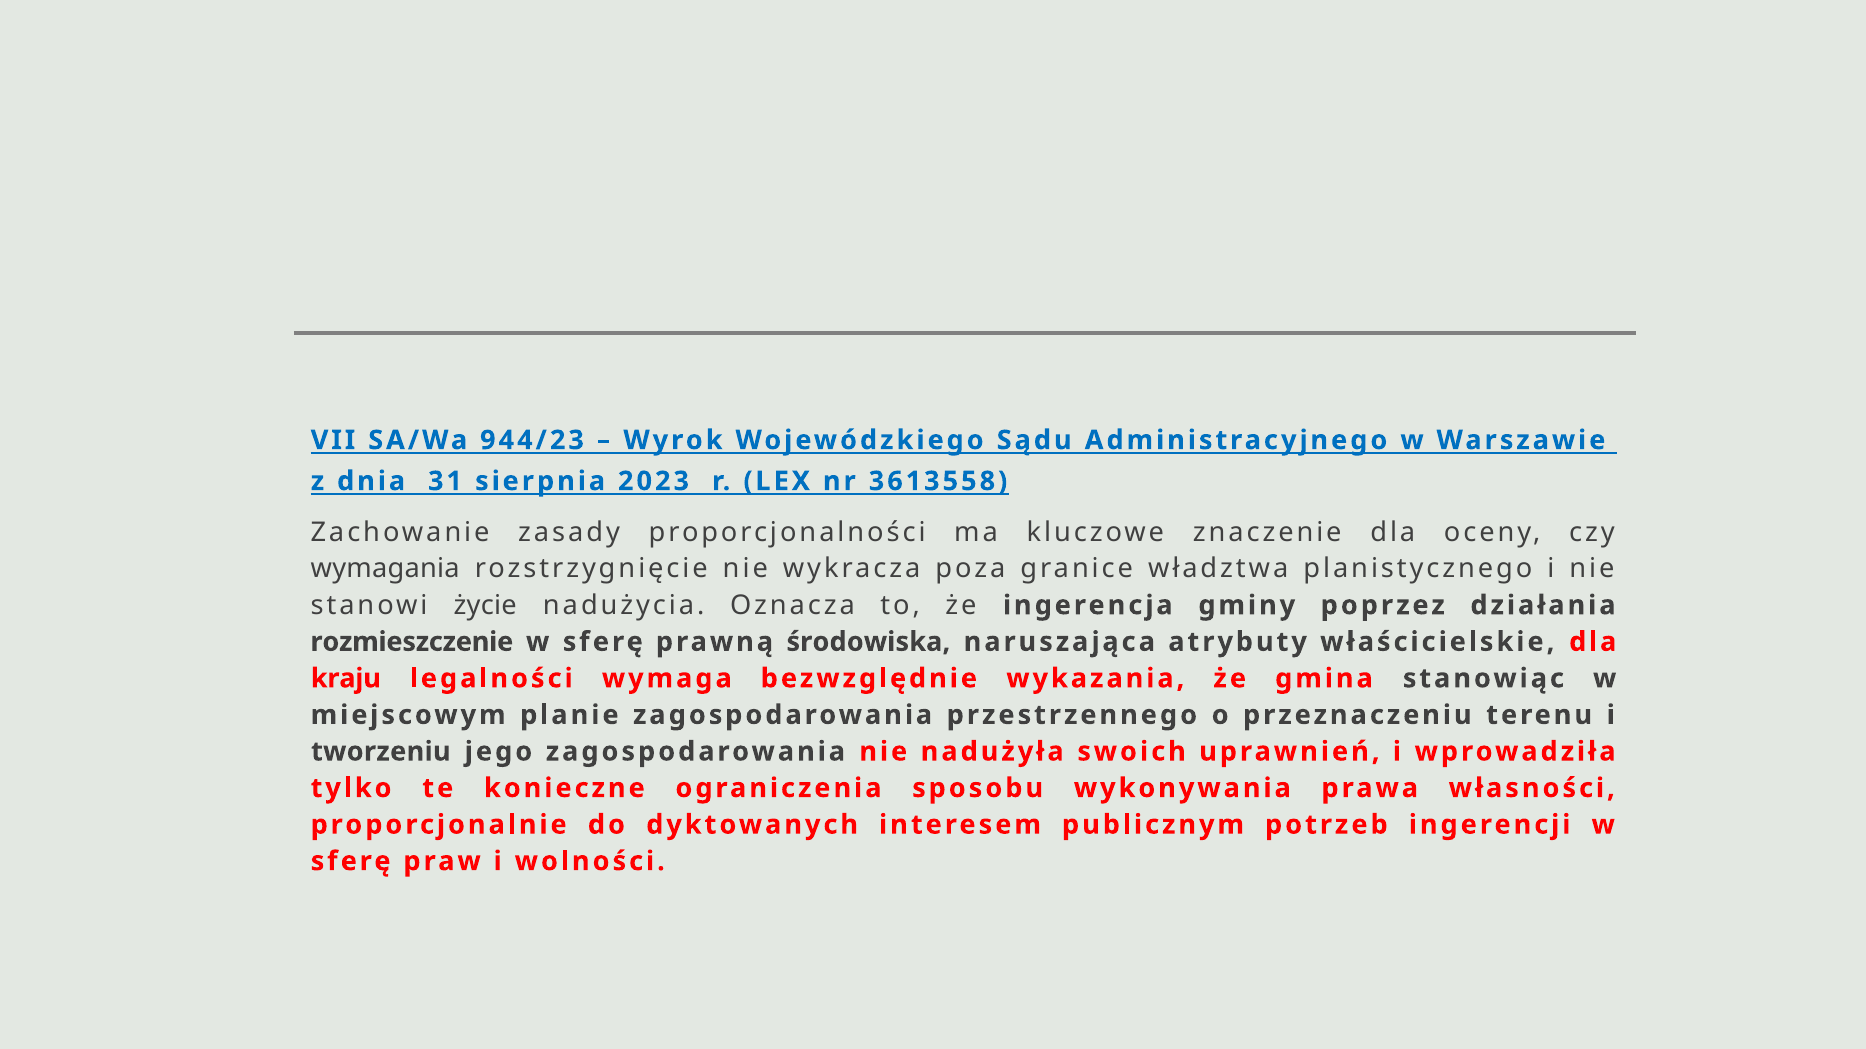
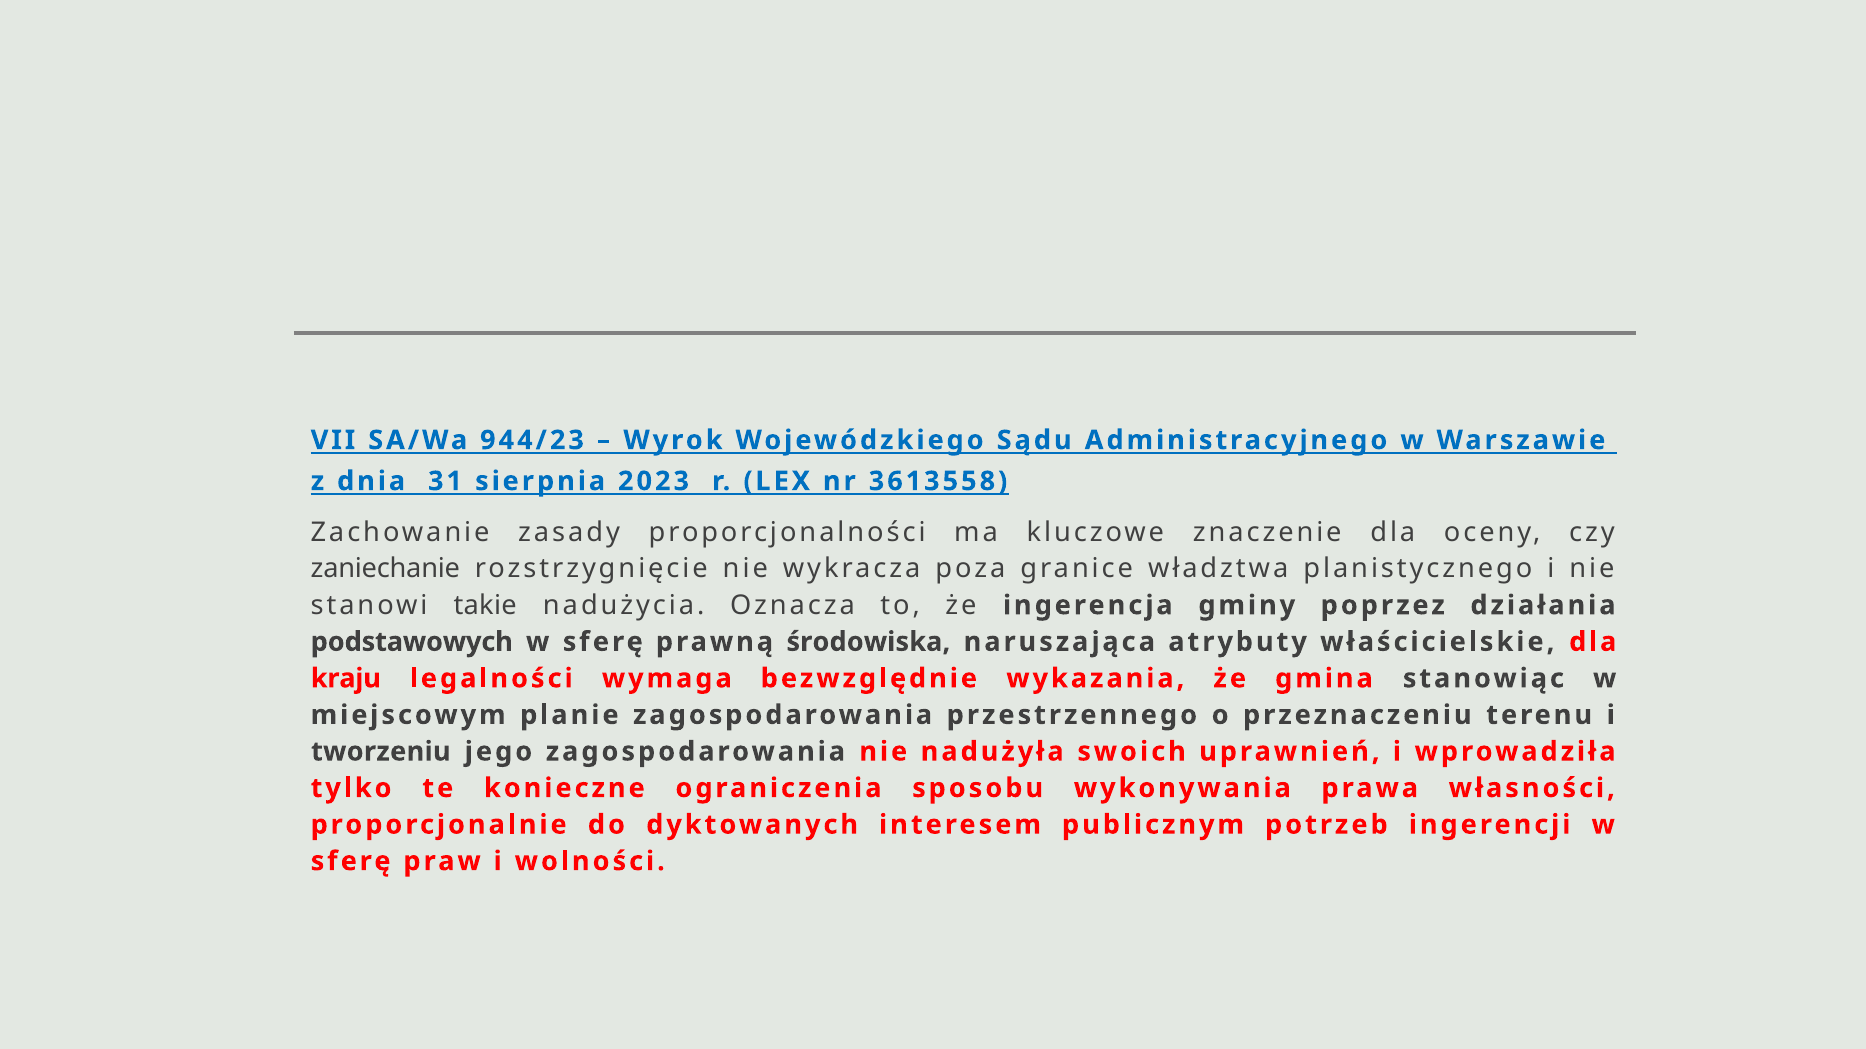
wymagania: wymagania -> zaniechanie (385, 569)
życie: życie -> takie (485, 606)
rozmieszczenie: rozmieszczenie -> podstawowych (412, 642)
